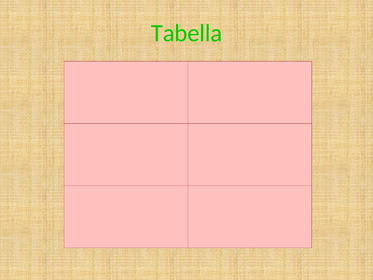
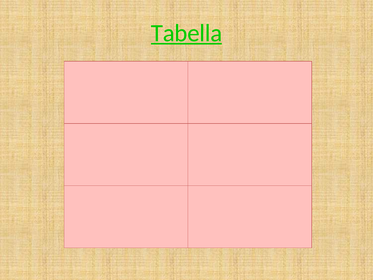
Tabella underline: none -> present (187, 33)
